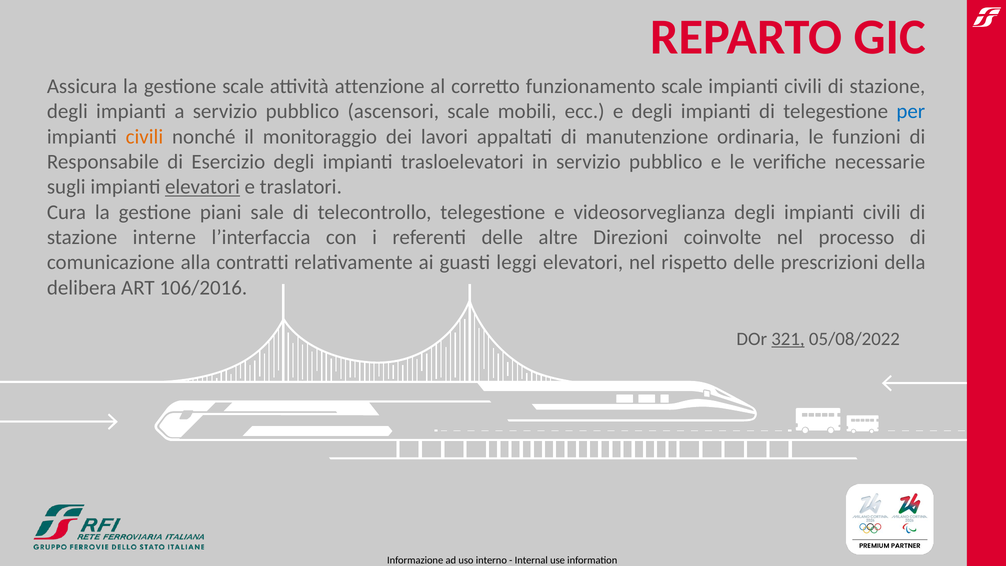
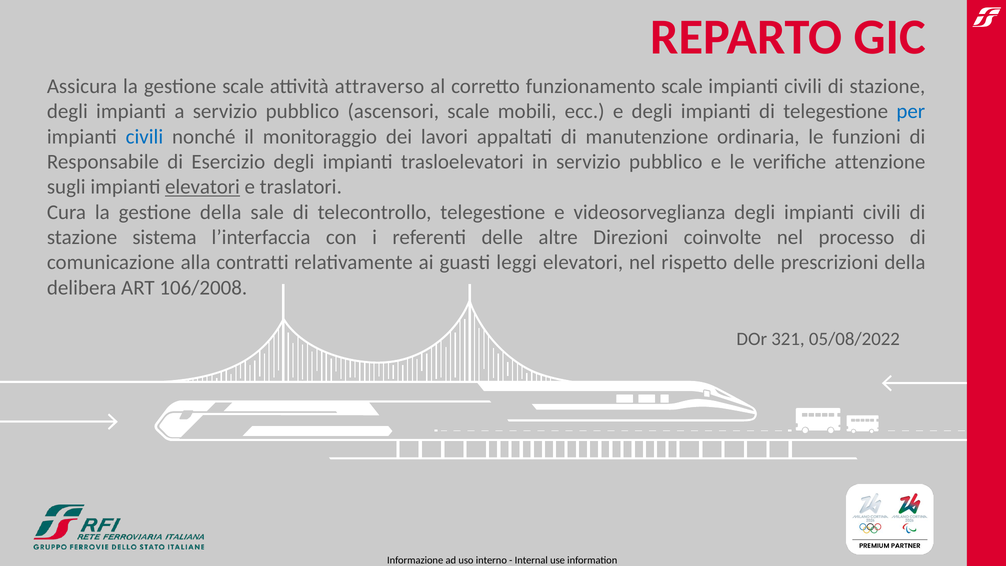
attenzione: attenzione -> attraverso (379, 86)
civili colour: orange -> blue (144, 137)
necessarie: necessarie -> attenzione (880, 162)
gestione piani: piani -> della (221, 212)
interne: interne -> sistema (165, 237)
106/2016: 106/2016 -> 106/2008 (203, 288)
321 underline: present -> none (788, 339)
